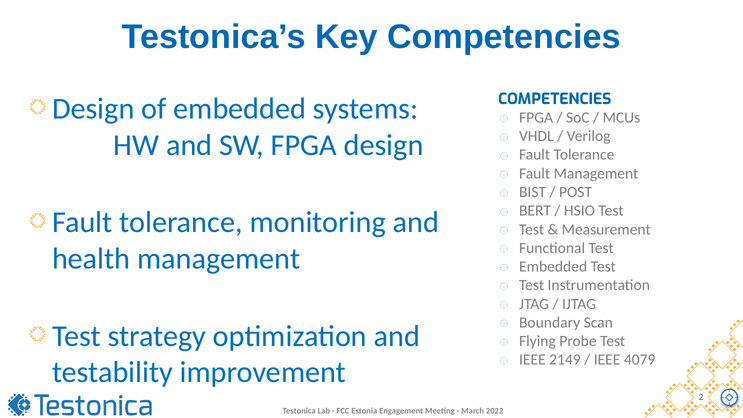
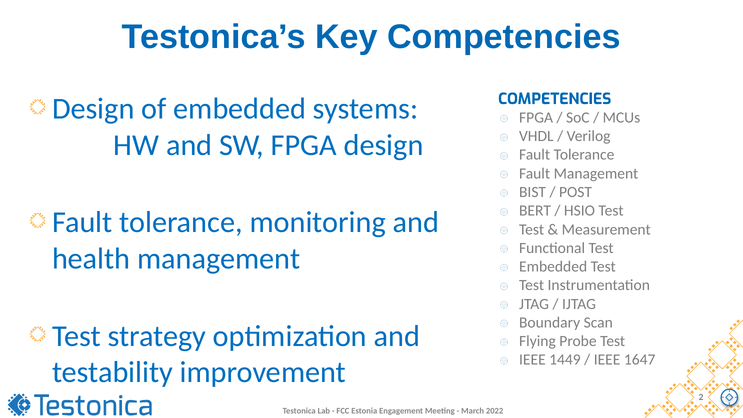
2149: 2149 -> 1449 (565, 360)
4079: 4079 -> 1647 (640, 360)
